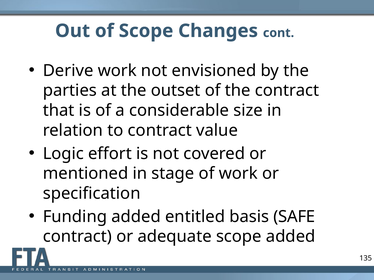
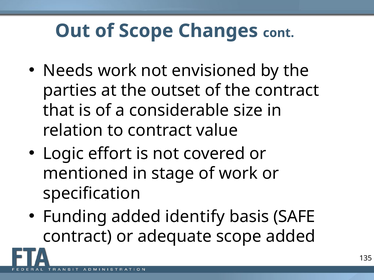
Derive: Derive -> Needs (68, 71)
entitled: entitled -> identify (195, 217)
